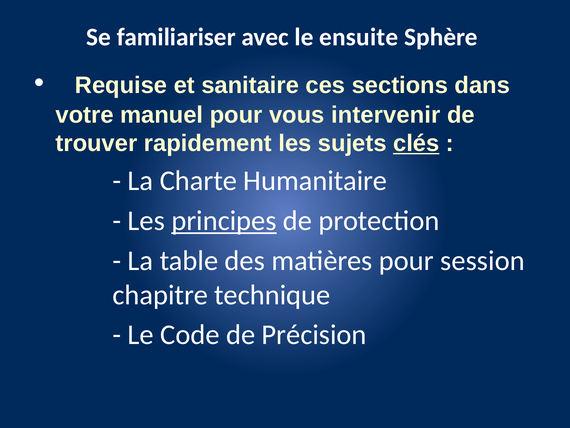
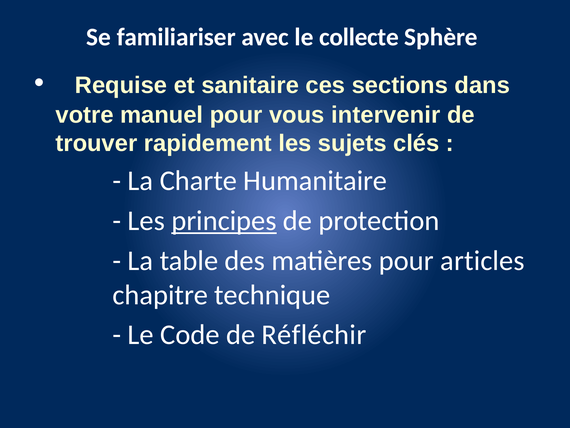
ensuite: ensuite -> collecte (359, 37)
clés underline: present -> none (416, 143)
session: session -> articles (482, 260)
Précision: Précision -> Réfléchir (314, 335)
